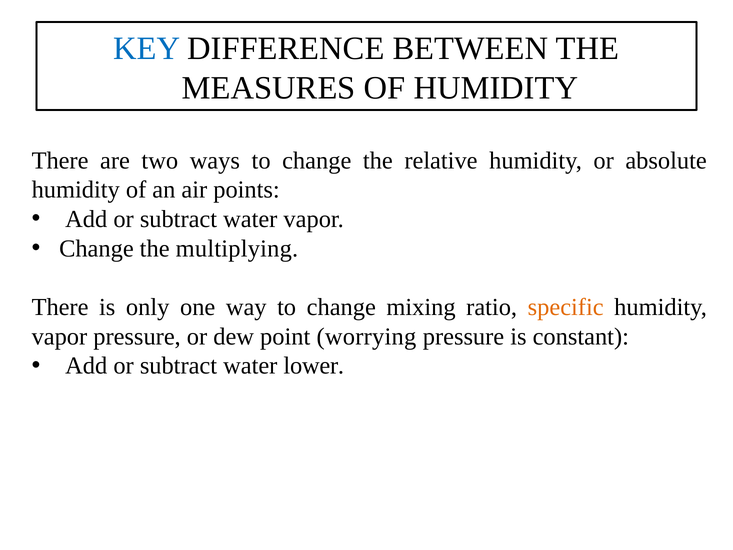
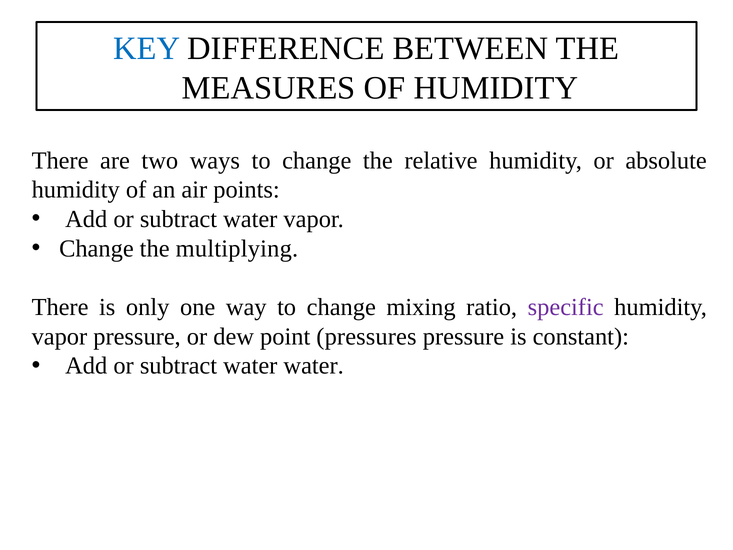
specific colour: orange -> purple (566, 307)
worrying: worrying -> pressures (366, 336)
water lower: lower -> water (314, 366)
